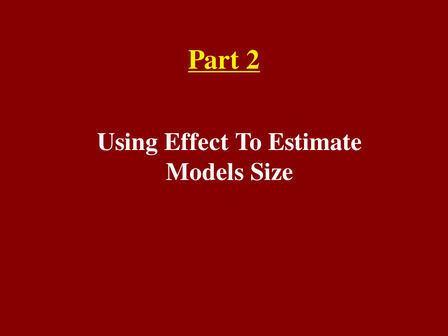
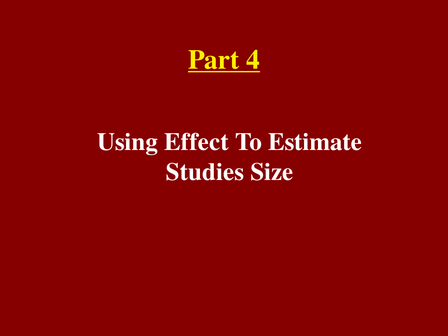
2: 2 -> 4 (253, 60)
Models: Models -> Studies (205, 172)
